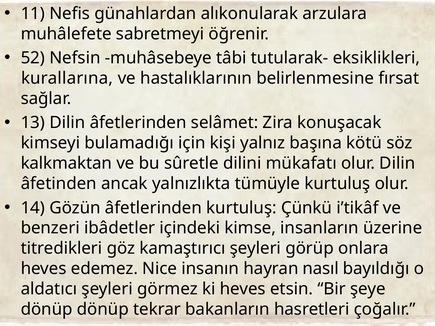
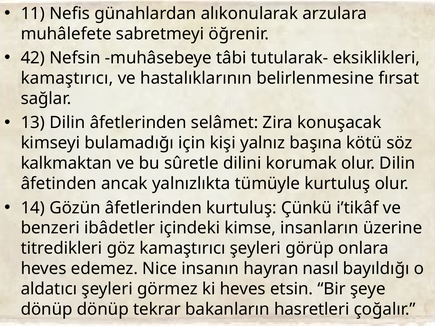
52: 52 -> 42 (33, 58)
kurallarına: kurallarına -> kamaştırıcı (67, 78)
mükafatı: mükafatı -> korumak (301, 163)
